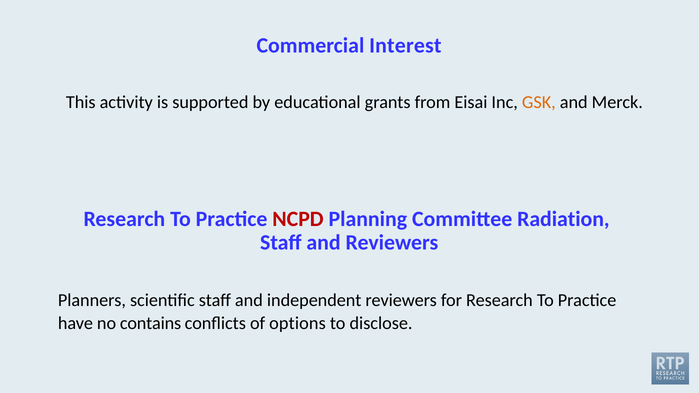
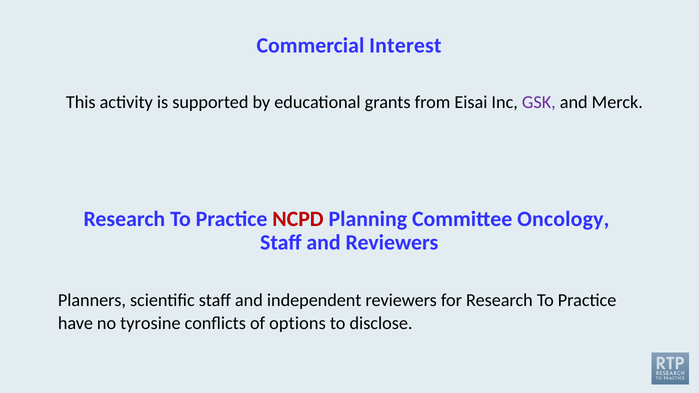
GSK colour: orange -> purple (539, 103)
Radiation: Radiation -> Oncology (563, 219)
contains: contains -> tyrosine (150, 323)
